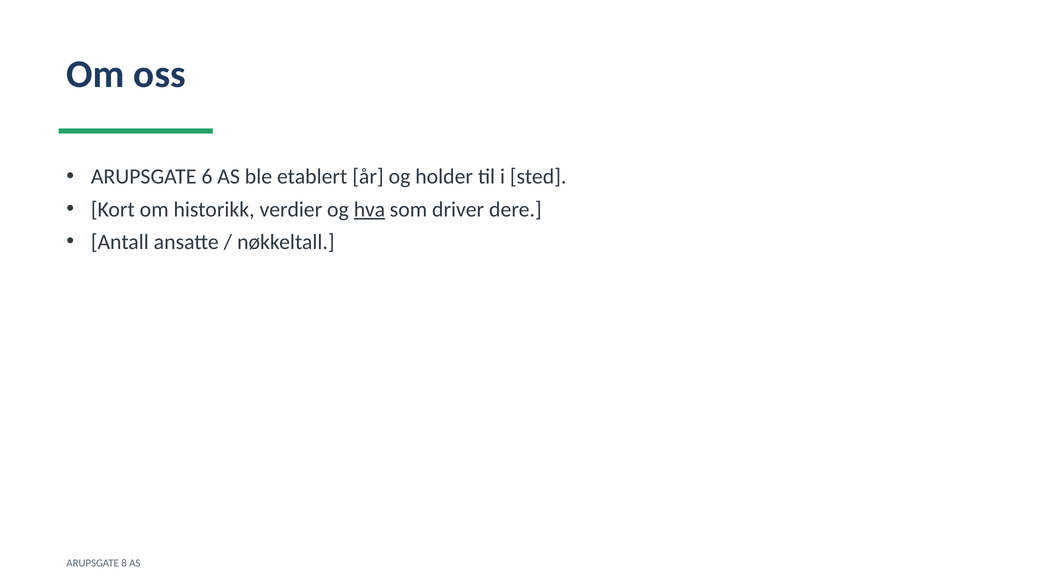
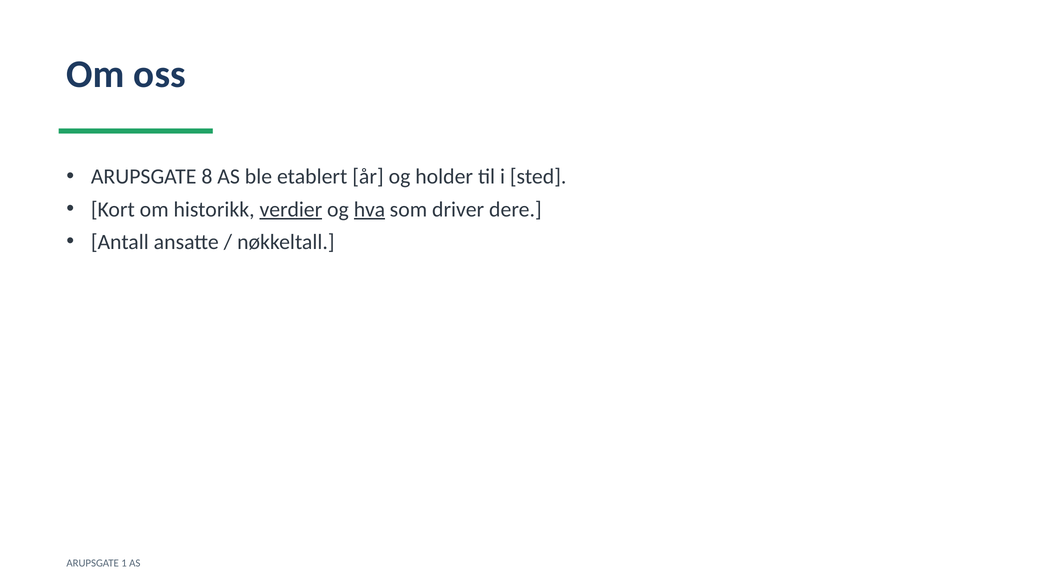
6: 6 -> 8 (207, 177)
verdier underline: none -> present (291, 209)
8: 8 -> 1 (124, 563)
